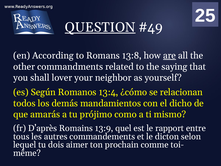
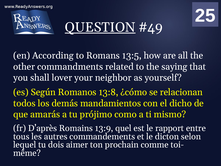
13:8: 13:8 -> 13:5 (132, 55)
are underline: present -> none (170, 55)
13:4: 13:4 -> 13:8 (109, 92)
